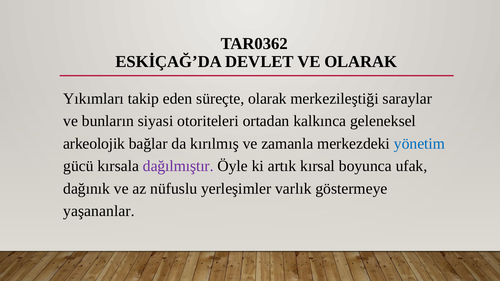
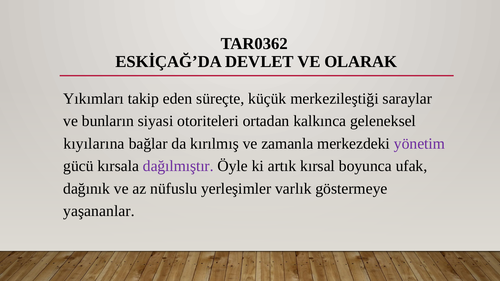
süreçte olarak: olarak -> küçük (267, 99)
arkeolojik: arkeolojik -> kıyılarına (94, 144)
yönetim colour: blue -> purple (419, 144)
